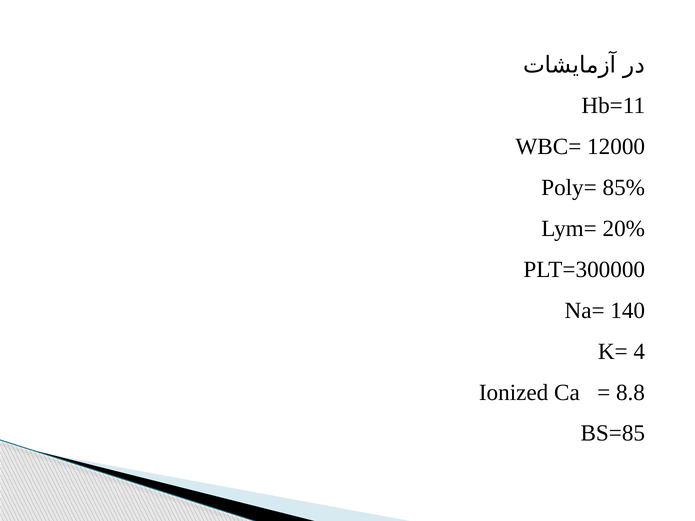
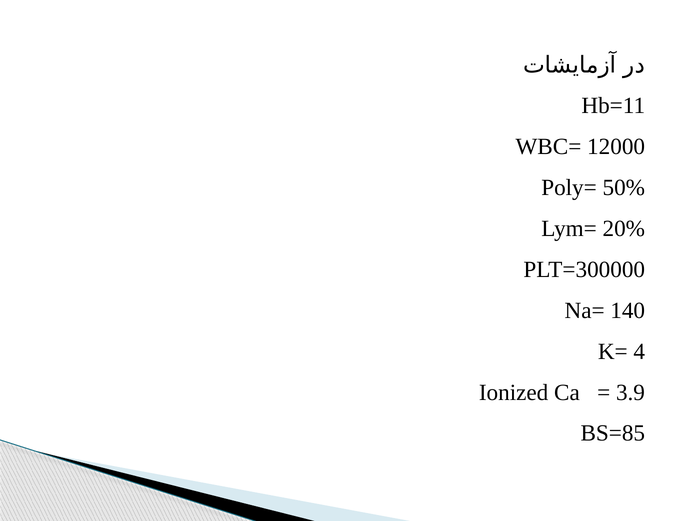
85%: 85% -> 50% (624, 188)
8.8: 8.8 -> 3.9 (630, 393)
